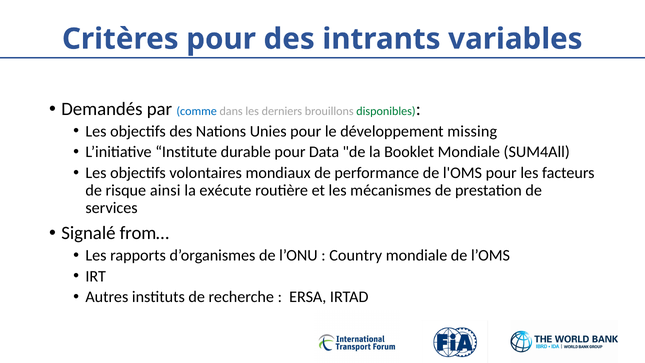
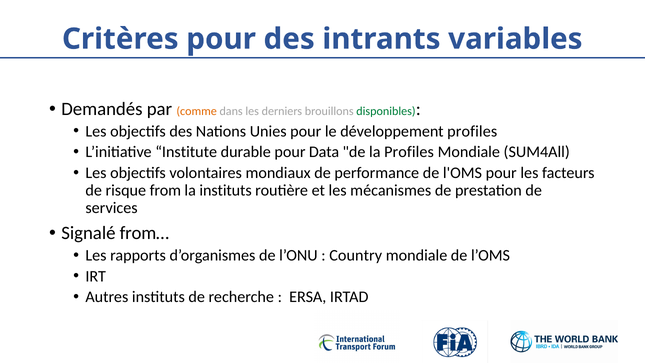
comme colour: blue -> orange (197, 111)
développement missing: missing -> profiles (472, 131)
la Booklet: Booklet -> Profiles (409, 152)
ainsi: ainsi -> from (165, 190)
la exécute: exécute -> instituts (226, 190)
